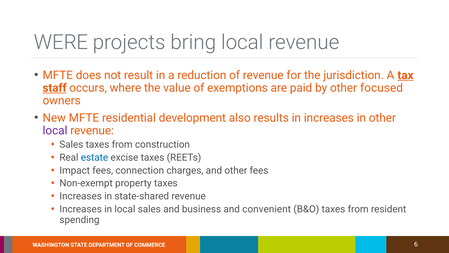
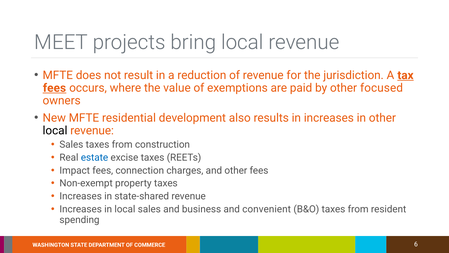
WERE: WERE -> MEET (61, 42)
staff: staff -> fees (54, 88)
local colour: purple -> black (55, 130)
